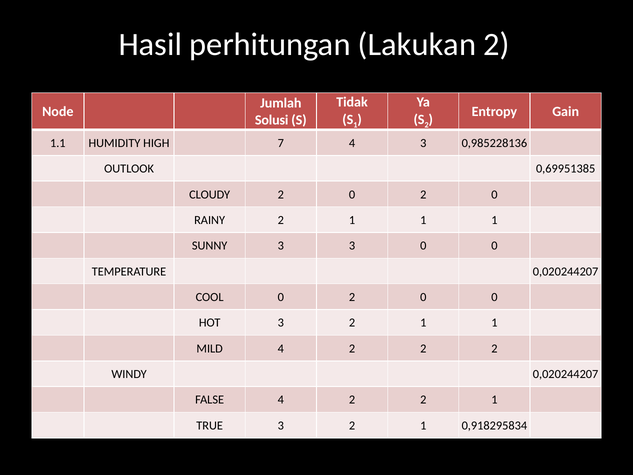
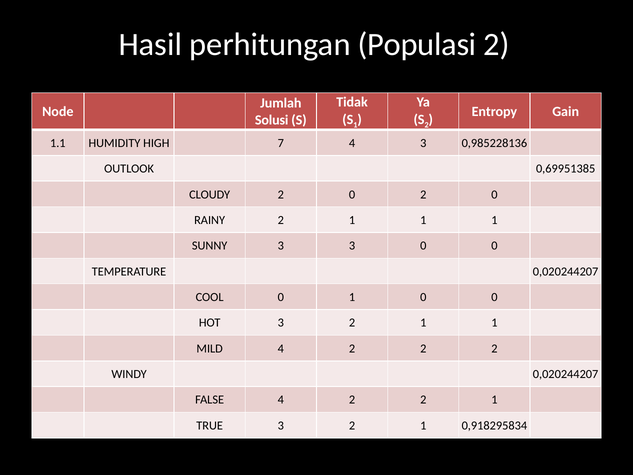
Lakukan: Lakukan -> Populasi (417, 45)
COOL 0 2: 2 -> 1 (352, 297)
